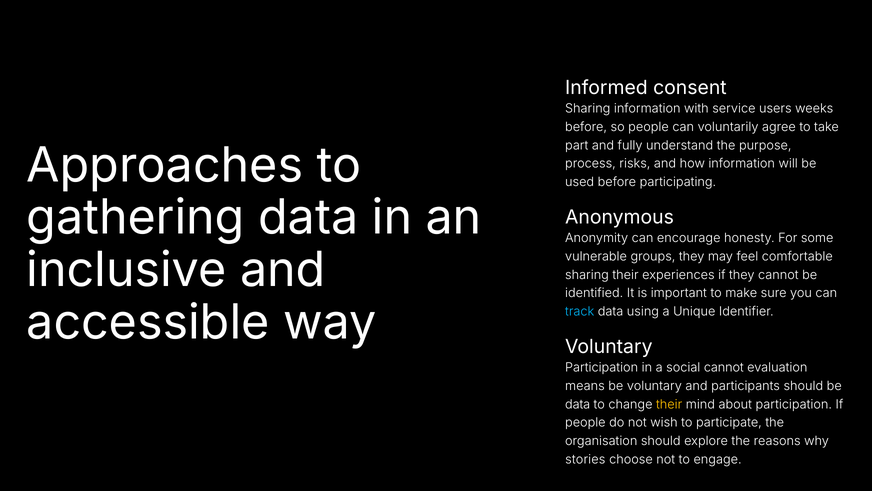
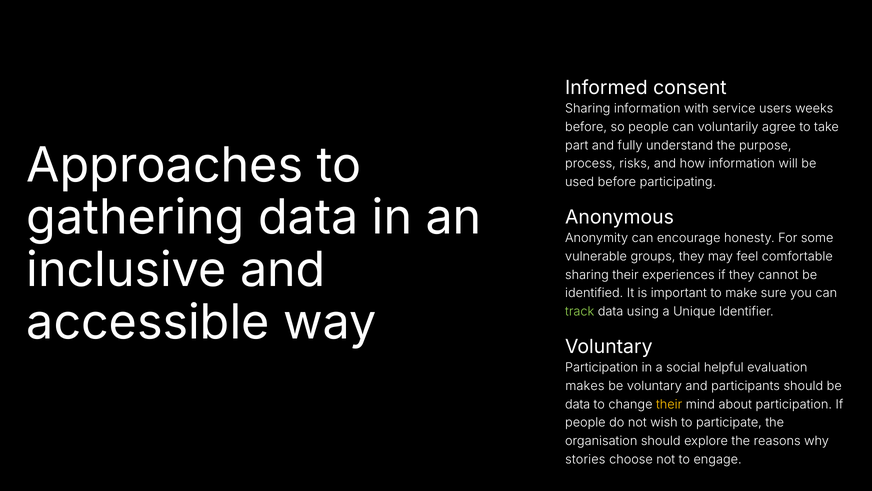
track colour: light blue -> light green (580, 311)
social cannot: cannot -> helpful (724, 367)
means: means -> makes (585, 386)
